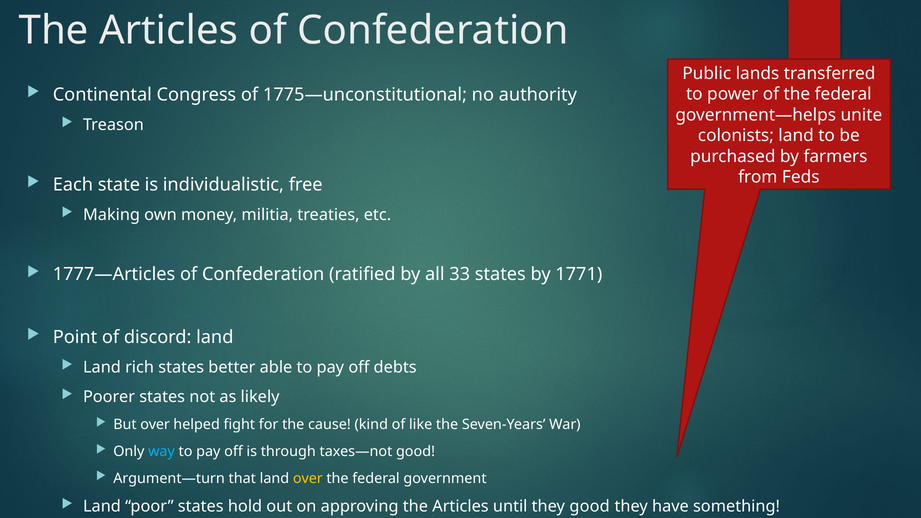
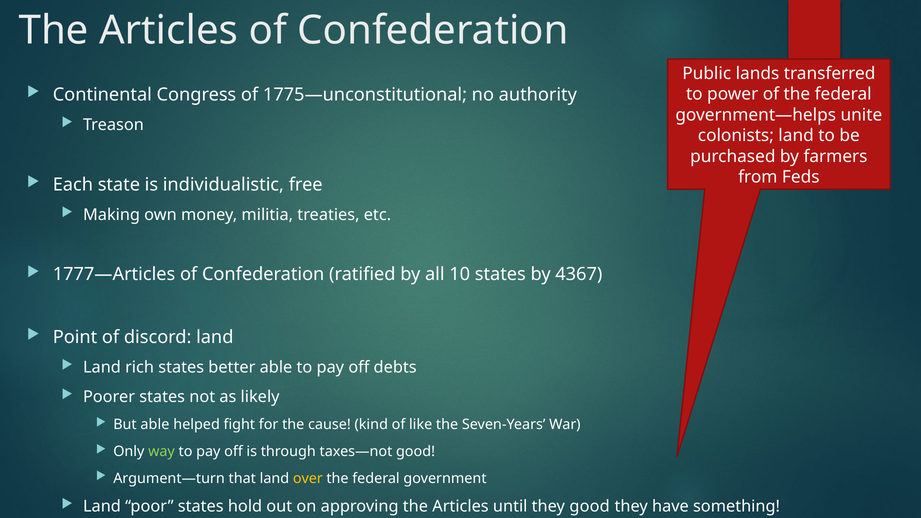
33: 33 -> 10 (460, 274)
1771: 1771 -> 4367 (579, 274)
But over: over -> able (155, 425)
way colour: light blue -> light green (161, 451)
